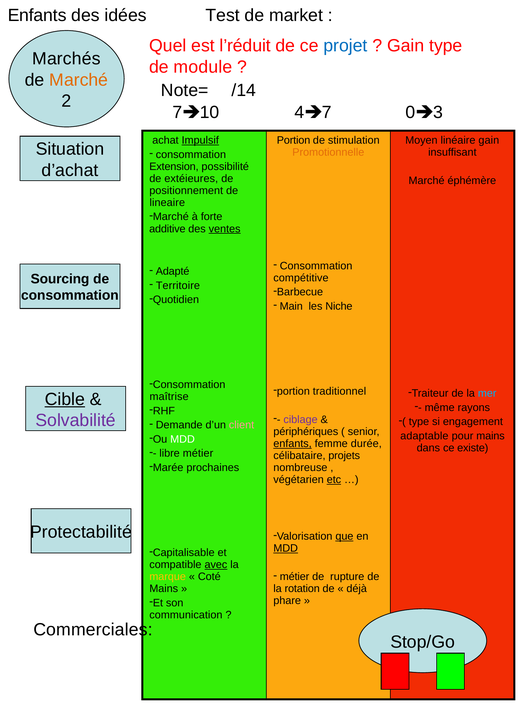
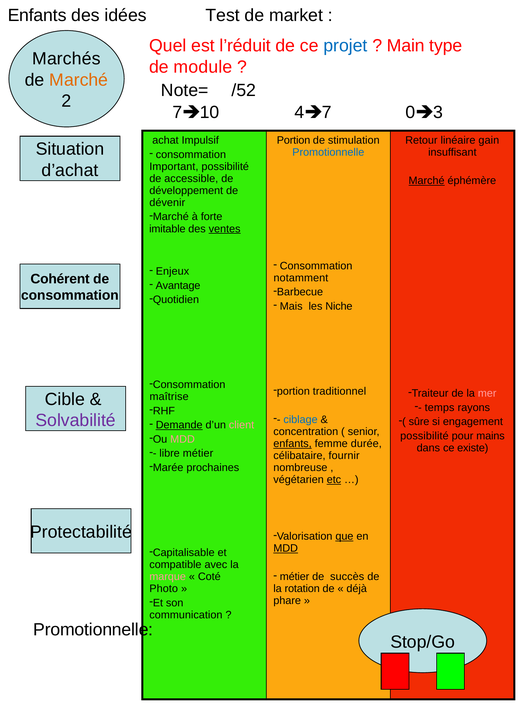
Gain: Gain -> Main (406, 46)
/14: /14 -> /52 (244, 90)
Impulsif underline: present -> none (200, 140)
Moyen: Moyen -> Retour (421, 140)
Promotionnelle colour: orange -> blue (328, 152)
Extension: Extension -> Important (174, 166)
extéieures: extéieures -> accessible (191, 178)
Marché underline: none -> present (427, 181)
positionnement: positionnement -> développement (186, 190)
lineaire: lineaire -> dévenir (167, 202)
additive: additive -> imitable (167, 229)
Adapté: Adapté -> Enjeux (172, 271)
Sourcing: Sourcing -> Cohérent (60, 279)
compétitive: compétitive -> notamment (301, 278)
Territoire: Territoire -> Avantage (178, 285)
Main: Main -> Mais (291, 306)
mer colour: light blue -> pink (487, 393)
Cible underline: present -> none (65, 399)
même: même -> temps (440, 407)
ciblage colour: purple -> blue (301, 419)
type: type -> sûre (419, 421)
Demande underline: none -> present (179, 425)
périphériques: périphériques -> concentration (306, 431)
adaptable: adaptable -> possibilité (424, 436)
MDD colour: white -> pink (183, 439)
projets: projets -> fournir (344, 455)
avec underline: present -> none (216, 564)
rupture: rupture -> succès (347, 576)
marque colour: yellow -> pink (168, 576)
Mains: Mains -> Photo (164, 588)
Commerciales: Commerciales -> Promotionnelle (93, 629)
